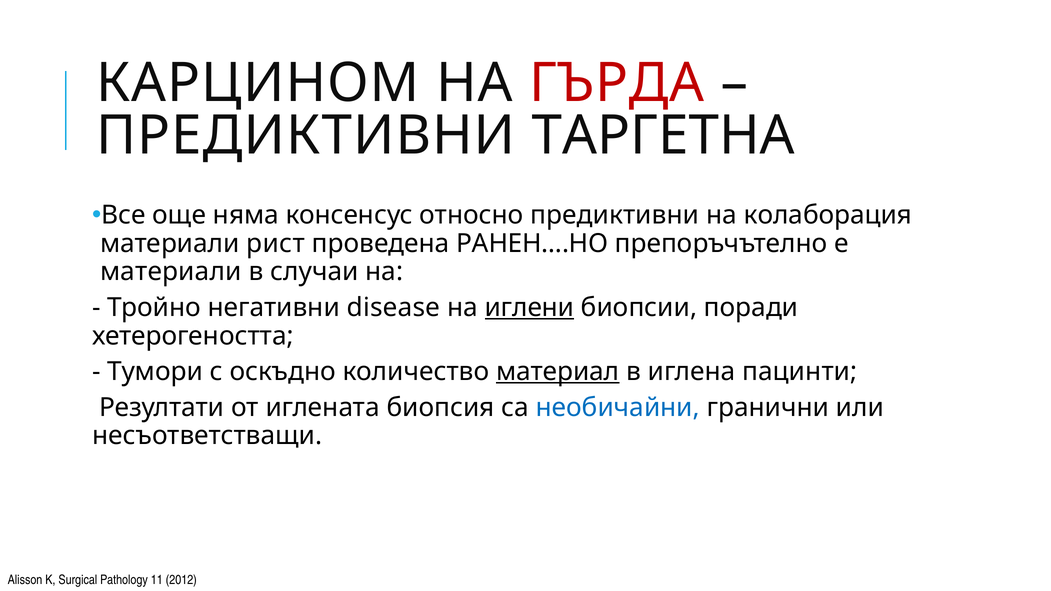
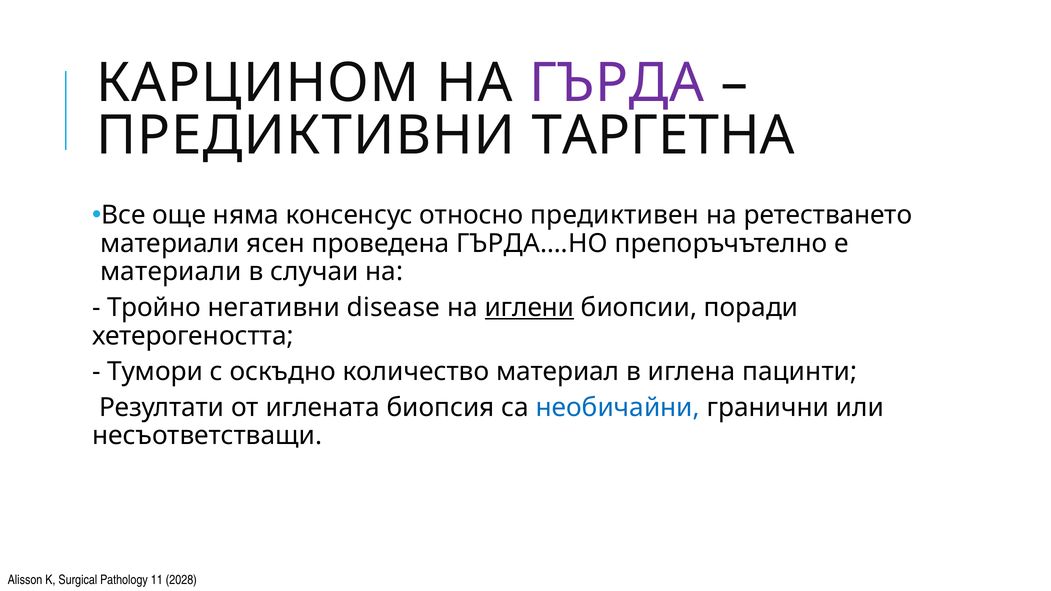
ГЪРДА colour: red -> purple (617, 83)
относно предиктивни: предиктивни -> предиктивен (615, 215)
колаборация: колаборация -> ретестването (828, 215)
рист: рист -> ясен (276, 243)
РАНЕН….НО: РАНЕН….НО -> ГЪРДА….НО (532, 243)
материал underline: present -> none (558, 372)
2012: 2012 -> 2028 (181, 580)
